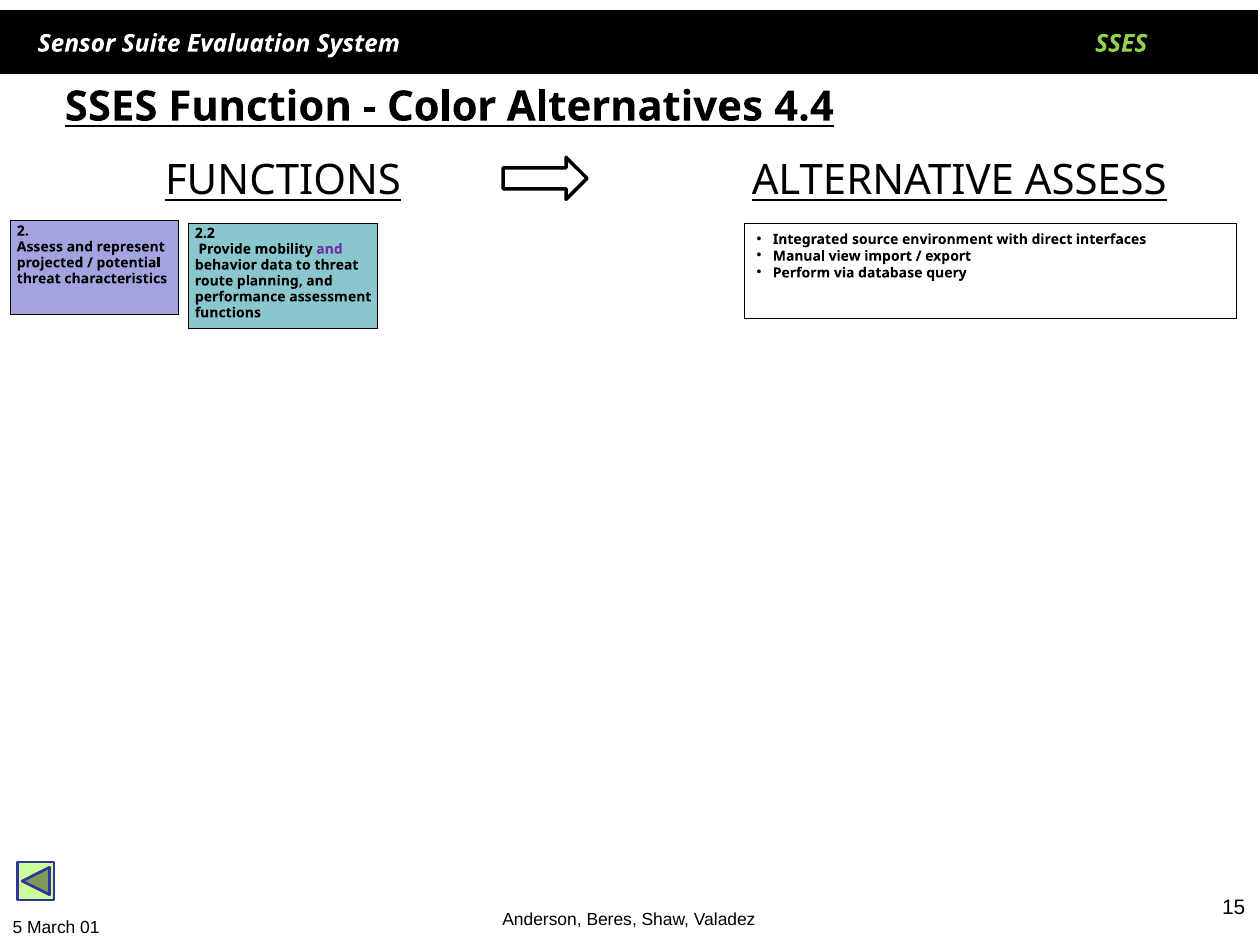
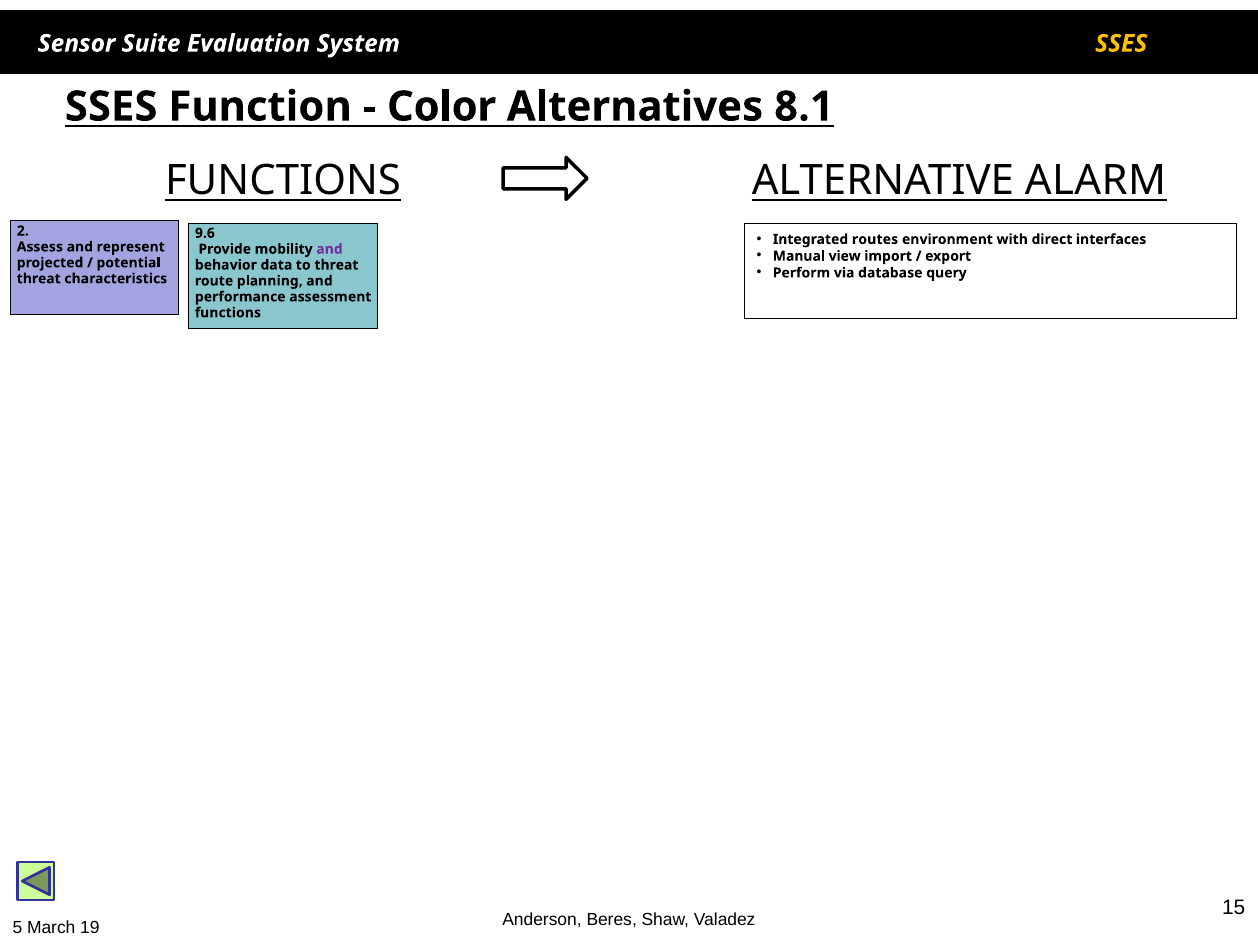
SSES colour: light green -> yellow (1121, 44)
4.4: 4.4 -> 8.1 (804, 107)
ALTERNATIVE ASSESS: ASSESS -> ALARM (1096, 181)
2.2: 2.2 -> 9.6 (205, 233)
source: source -> routes (875, 239)
01: 01 -> 19 (90, 927)
